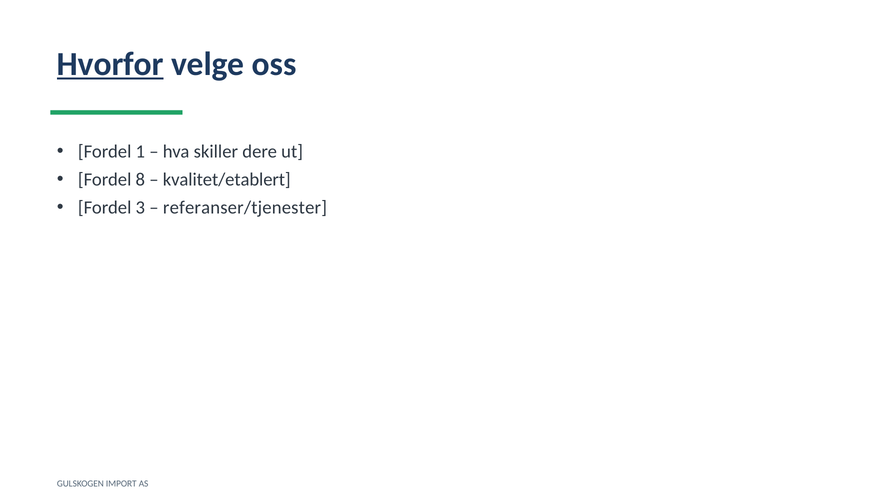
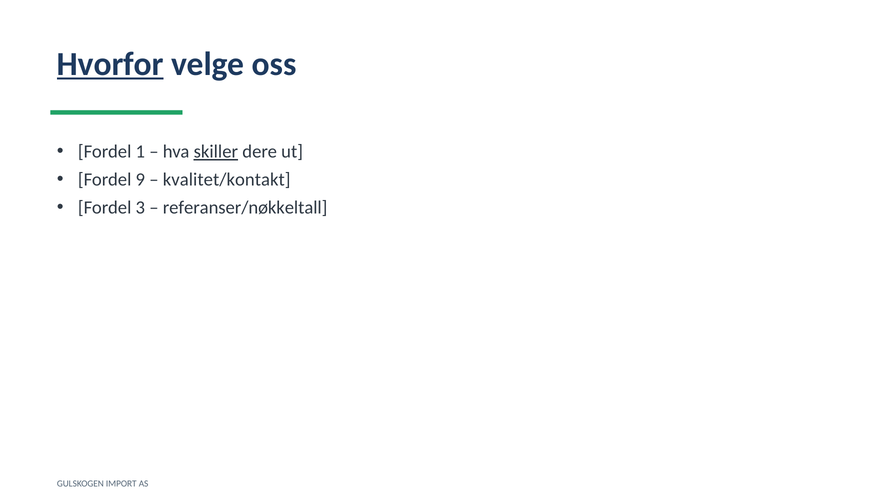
skiller underline: none -> present (216, 152)
8: 8 -> 9 (140, 180)
kvalitet/etablert: kvalitet/etablert -> kvalitet/kontakt (227, 180)
referanser/tjenester: referanser/tjenester -> referanser/nøkkeltall (245, 208)
